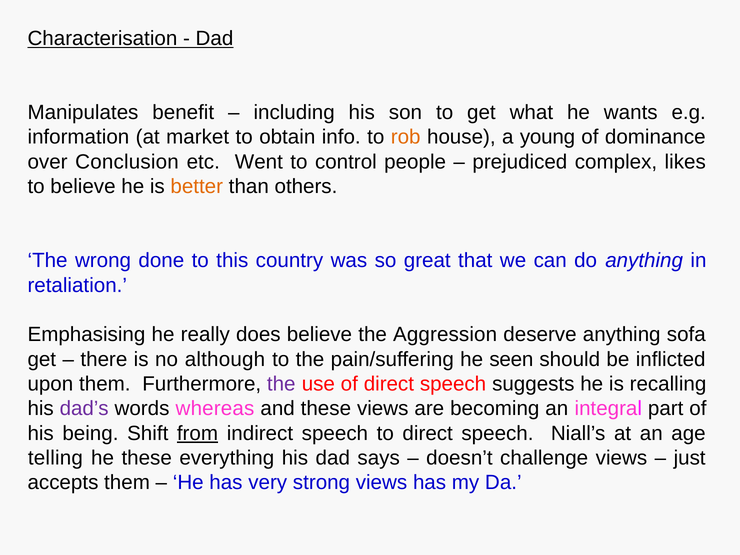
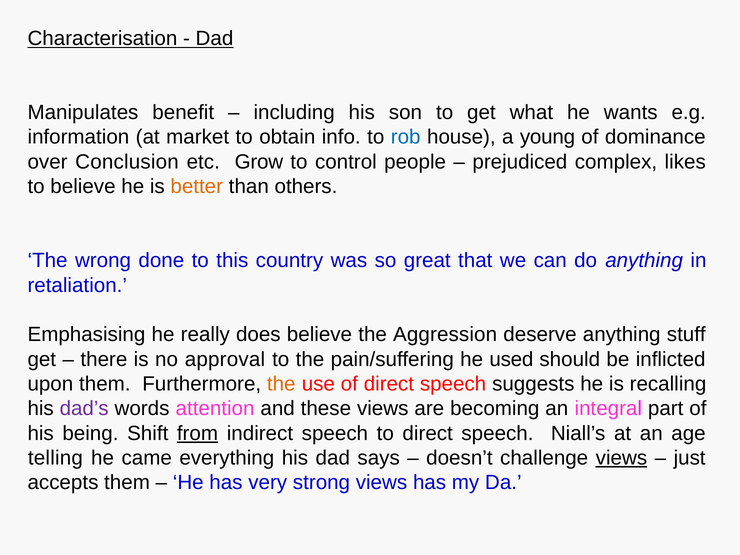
rob colour: orange -> blue (406, 137)
Went: Went -> Grow (259, 162)
sofa: sofa -> stuff (686, 335)
although: although -> approval (225, 359)
seen: seen -> used (511, 359)
the colour: purple -> orange (281, 384)
whereas: whereas -> attention (215, 409)
he these: these -> came (147, 458)
views underline: none -> present (621, 458)
